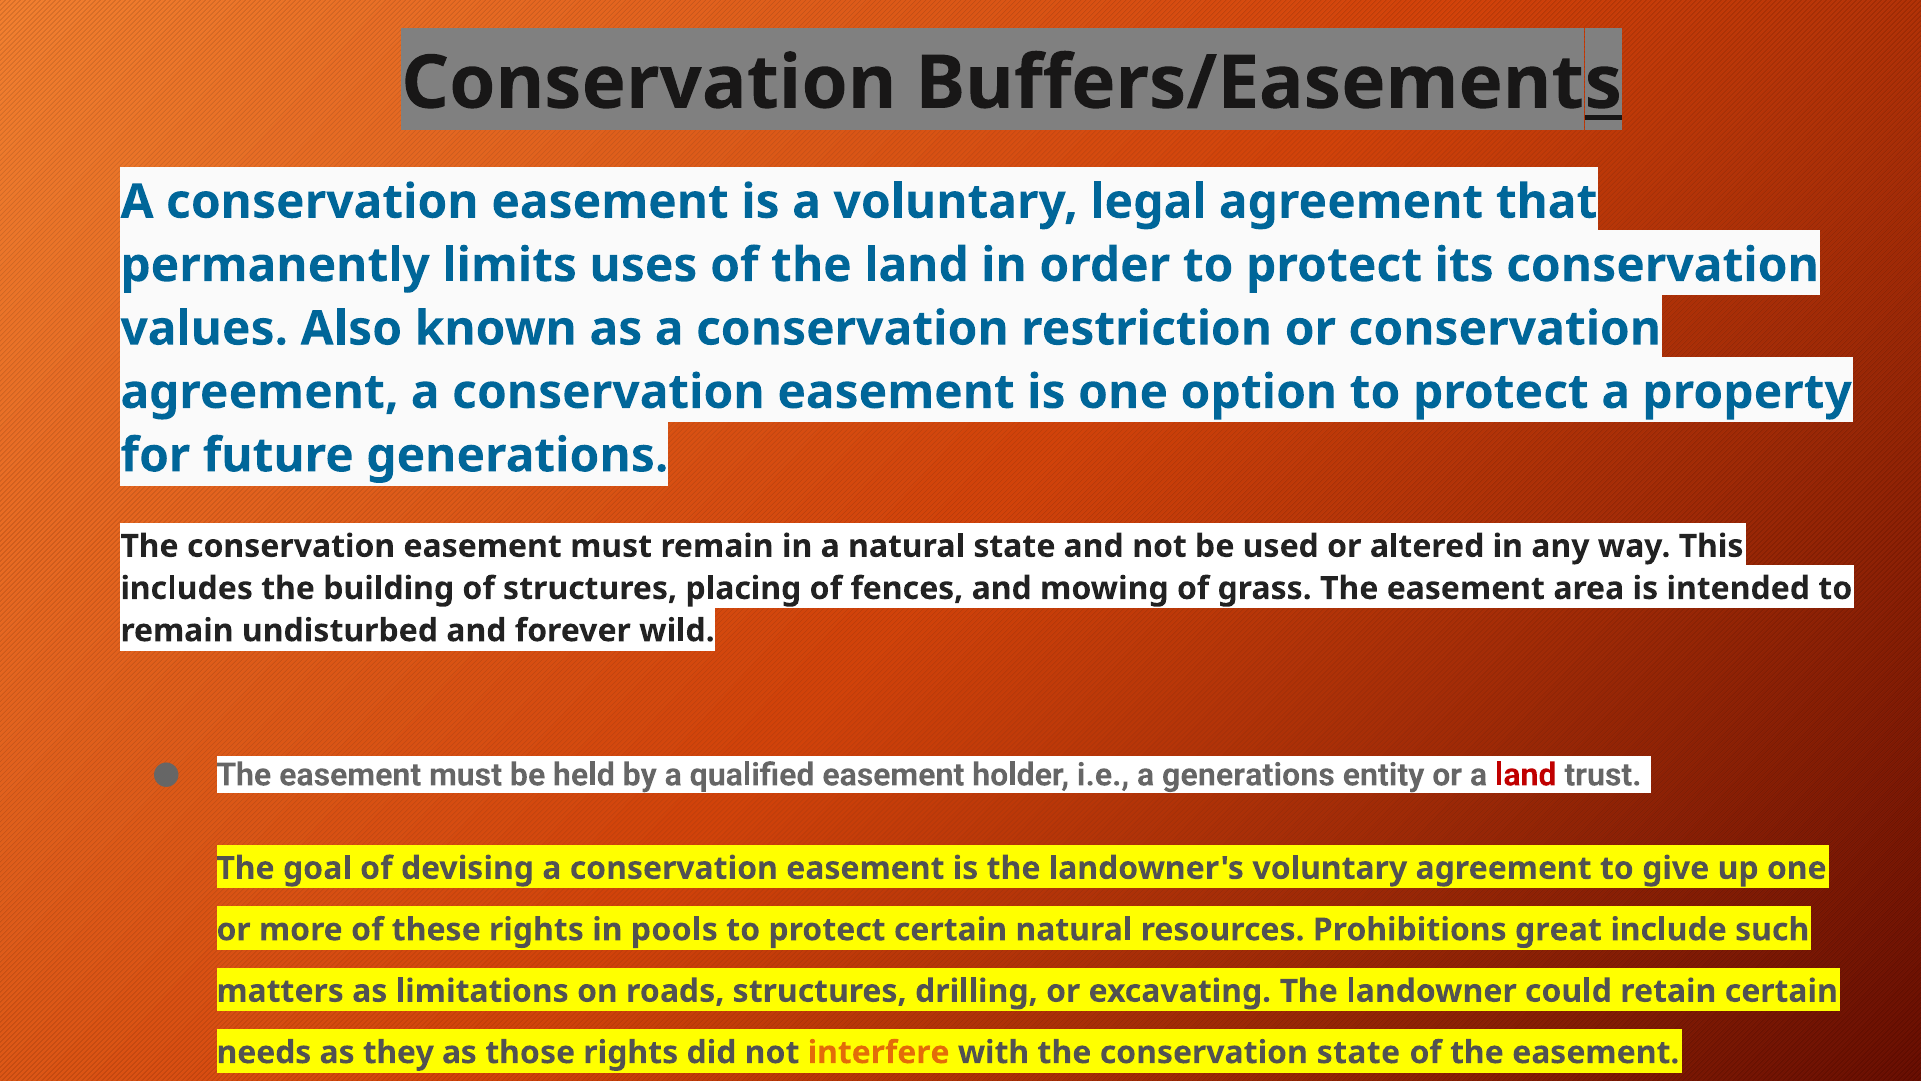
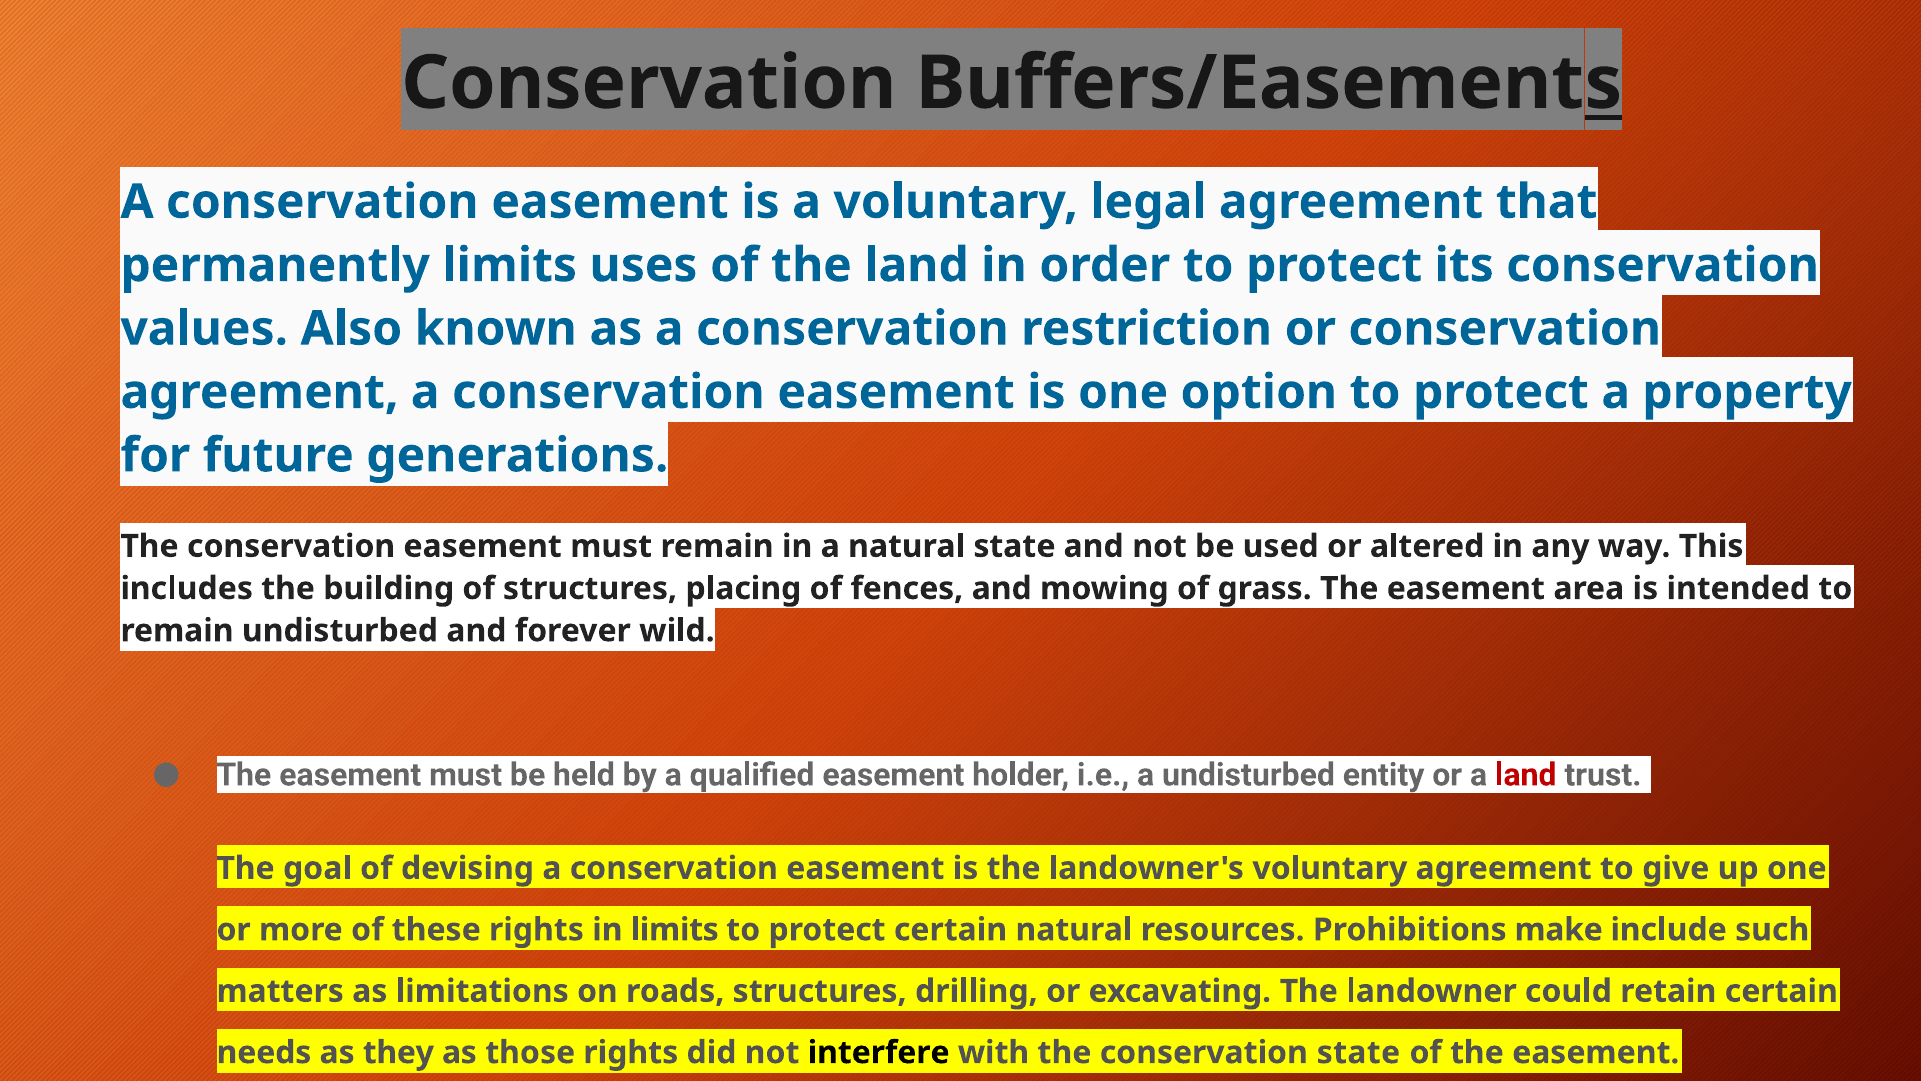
a generations: generations -> undisturbed (1249, 775)
in pools: pools -> limits (675, 929)
great: great -> make (1559, 929)
interfere colour: orange -> black (879, 1052)
